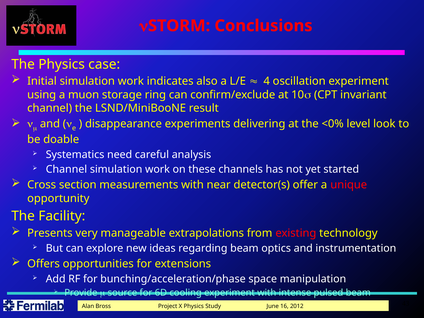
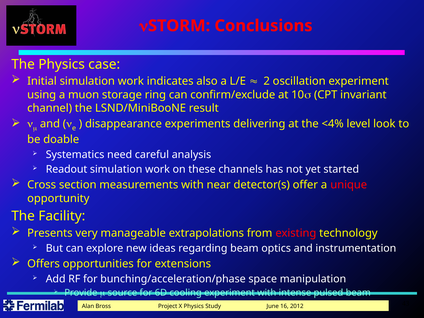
4: 4 -> 2 (267, 81)
<0%: <0% -> <4% (333, 124)
Channel: Channel -> Readout (67, 169)
